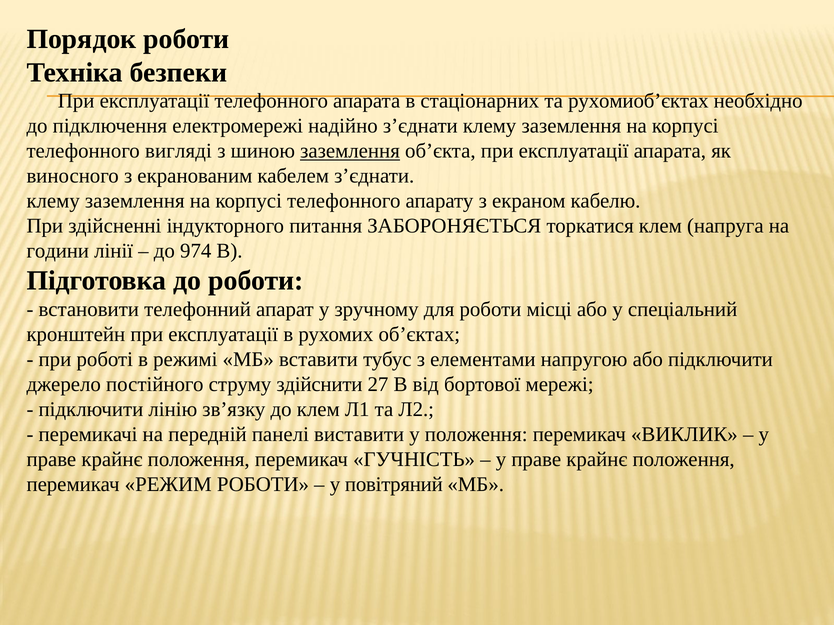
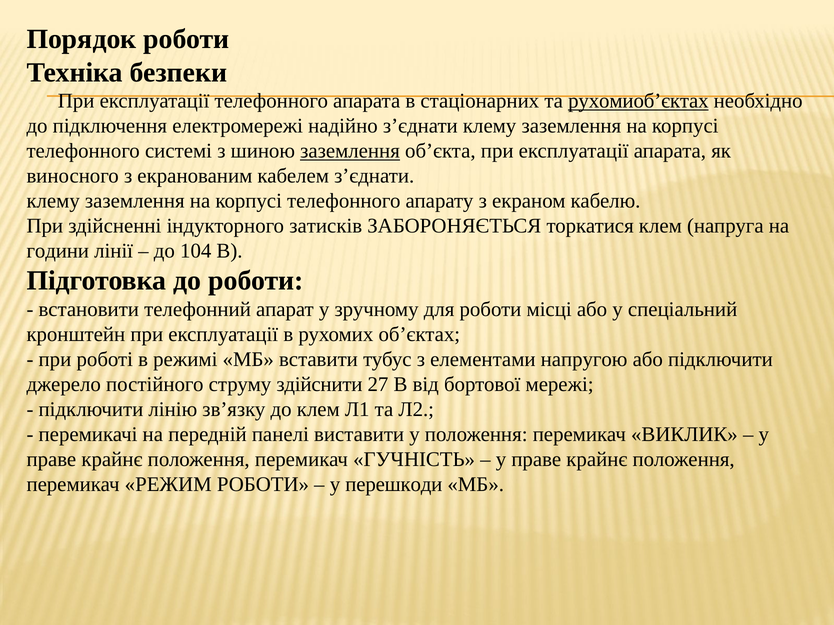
рухомиоб’єктах underline: none -> present (638, 101)
вигляді: вигляді -> системі (179, 151)
питання: питання -> затисків (326, 226)
974: 974 -> 104 (196, 251)
повітряний: повітряний -> перешкоди (394, 485)
